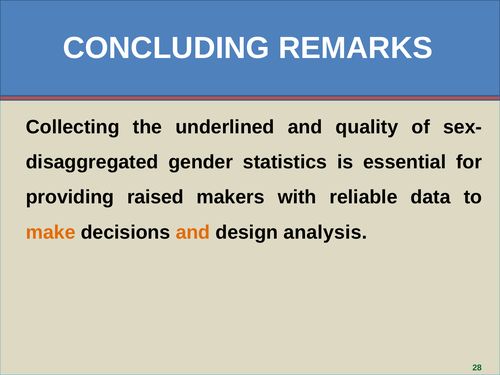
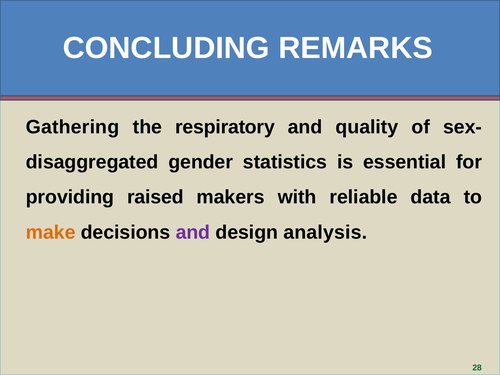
Collecting: Collecting -> Gathering (73, 127)
underlined: underlined -> respiratory (225, 127)
and colour: orange -> purple (193, 232)
